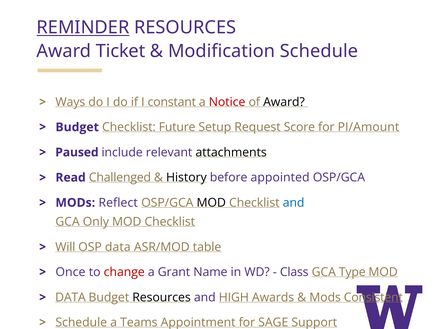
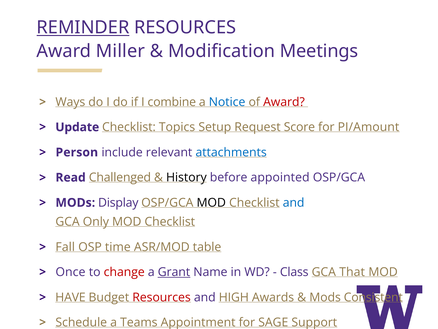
Ticket: Ticket -> Miller (120, 51)
Modification Schedule: Schedule -> Meetings (319, 51)
constant: constant -> combine (172, 102)
Notice colour: red -> blue (227, 102)
Award colour: black -> red (284, 102)
Budget: Budget -> Update (77, 127)
Future: Future -> Topics (177, 127)
Paused: Paused -> Person (77, 152)
attachments colour: black -> blue (231, 152)
Reflect: Reflect -> Display (118, 202)
Will: Will -> Fall (65, 247)
OSP data: data -> time (118, 247)
Grant underline: none -> present (174, 272)
Type: Type -> That (352, 272)
DATA: DATA -> HAVE (70, 297)
Resources colour: black -> red (162, 297)
